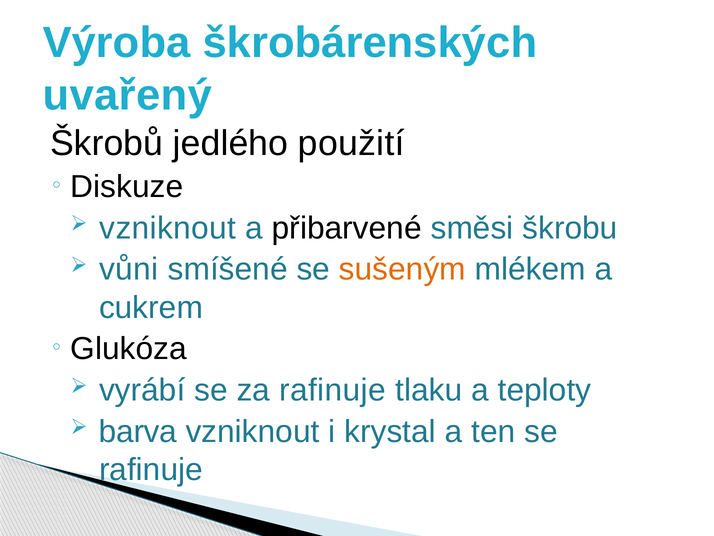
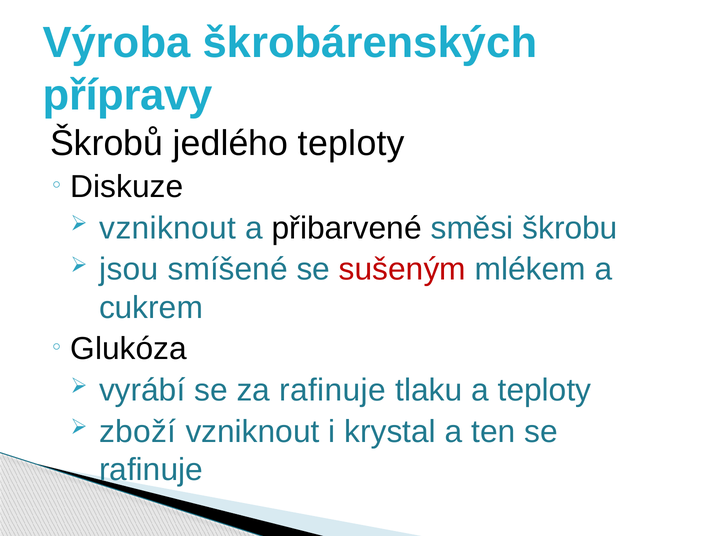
uvařený: uvařený -> přípravy (128, 95)
jedlého použití: použití -> teploty (351, 143)
vůni: vůni -> jsou (129, 269)
sušeným colour: orange -> red (402, 269)
barva: barva -> zboží (138, 431)
